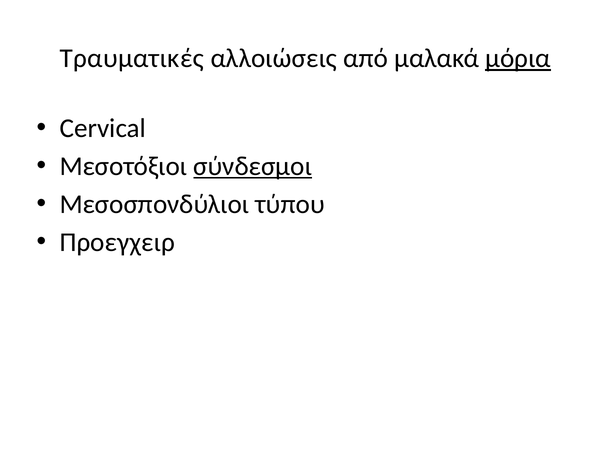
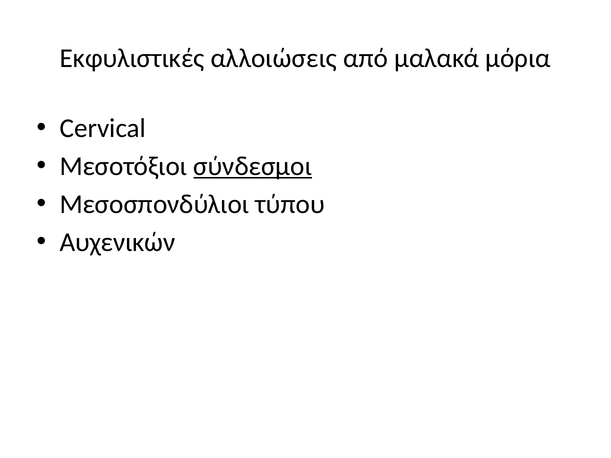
Τραυματικές: Τραυματικές -> Εκφυλιστικές (132, 58)
μόρια underline: present -> none (518, 58)
Προεγχειρ: Προεγχειρ -> Αυχενικών (117, 242)
